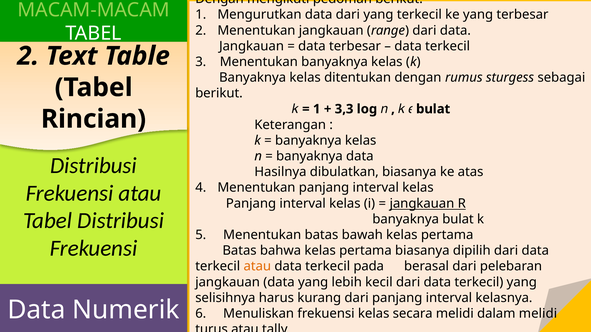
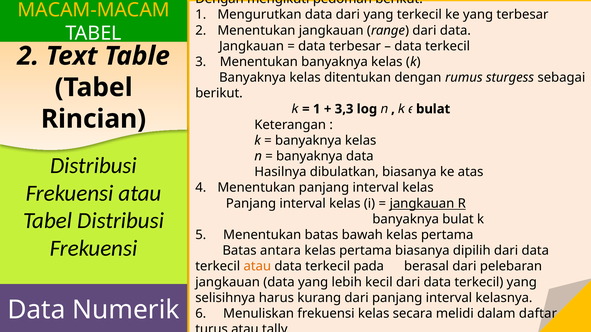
MACAM-MACAM colour: light green -> yellow (94, 10)
bahwa: bahwa -> antara (280, 251)
dalam melidi: melidi -> daftar (538, 314)
